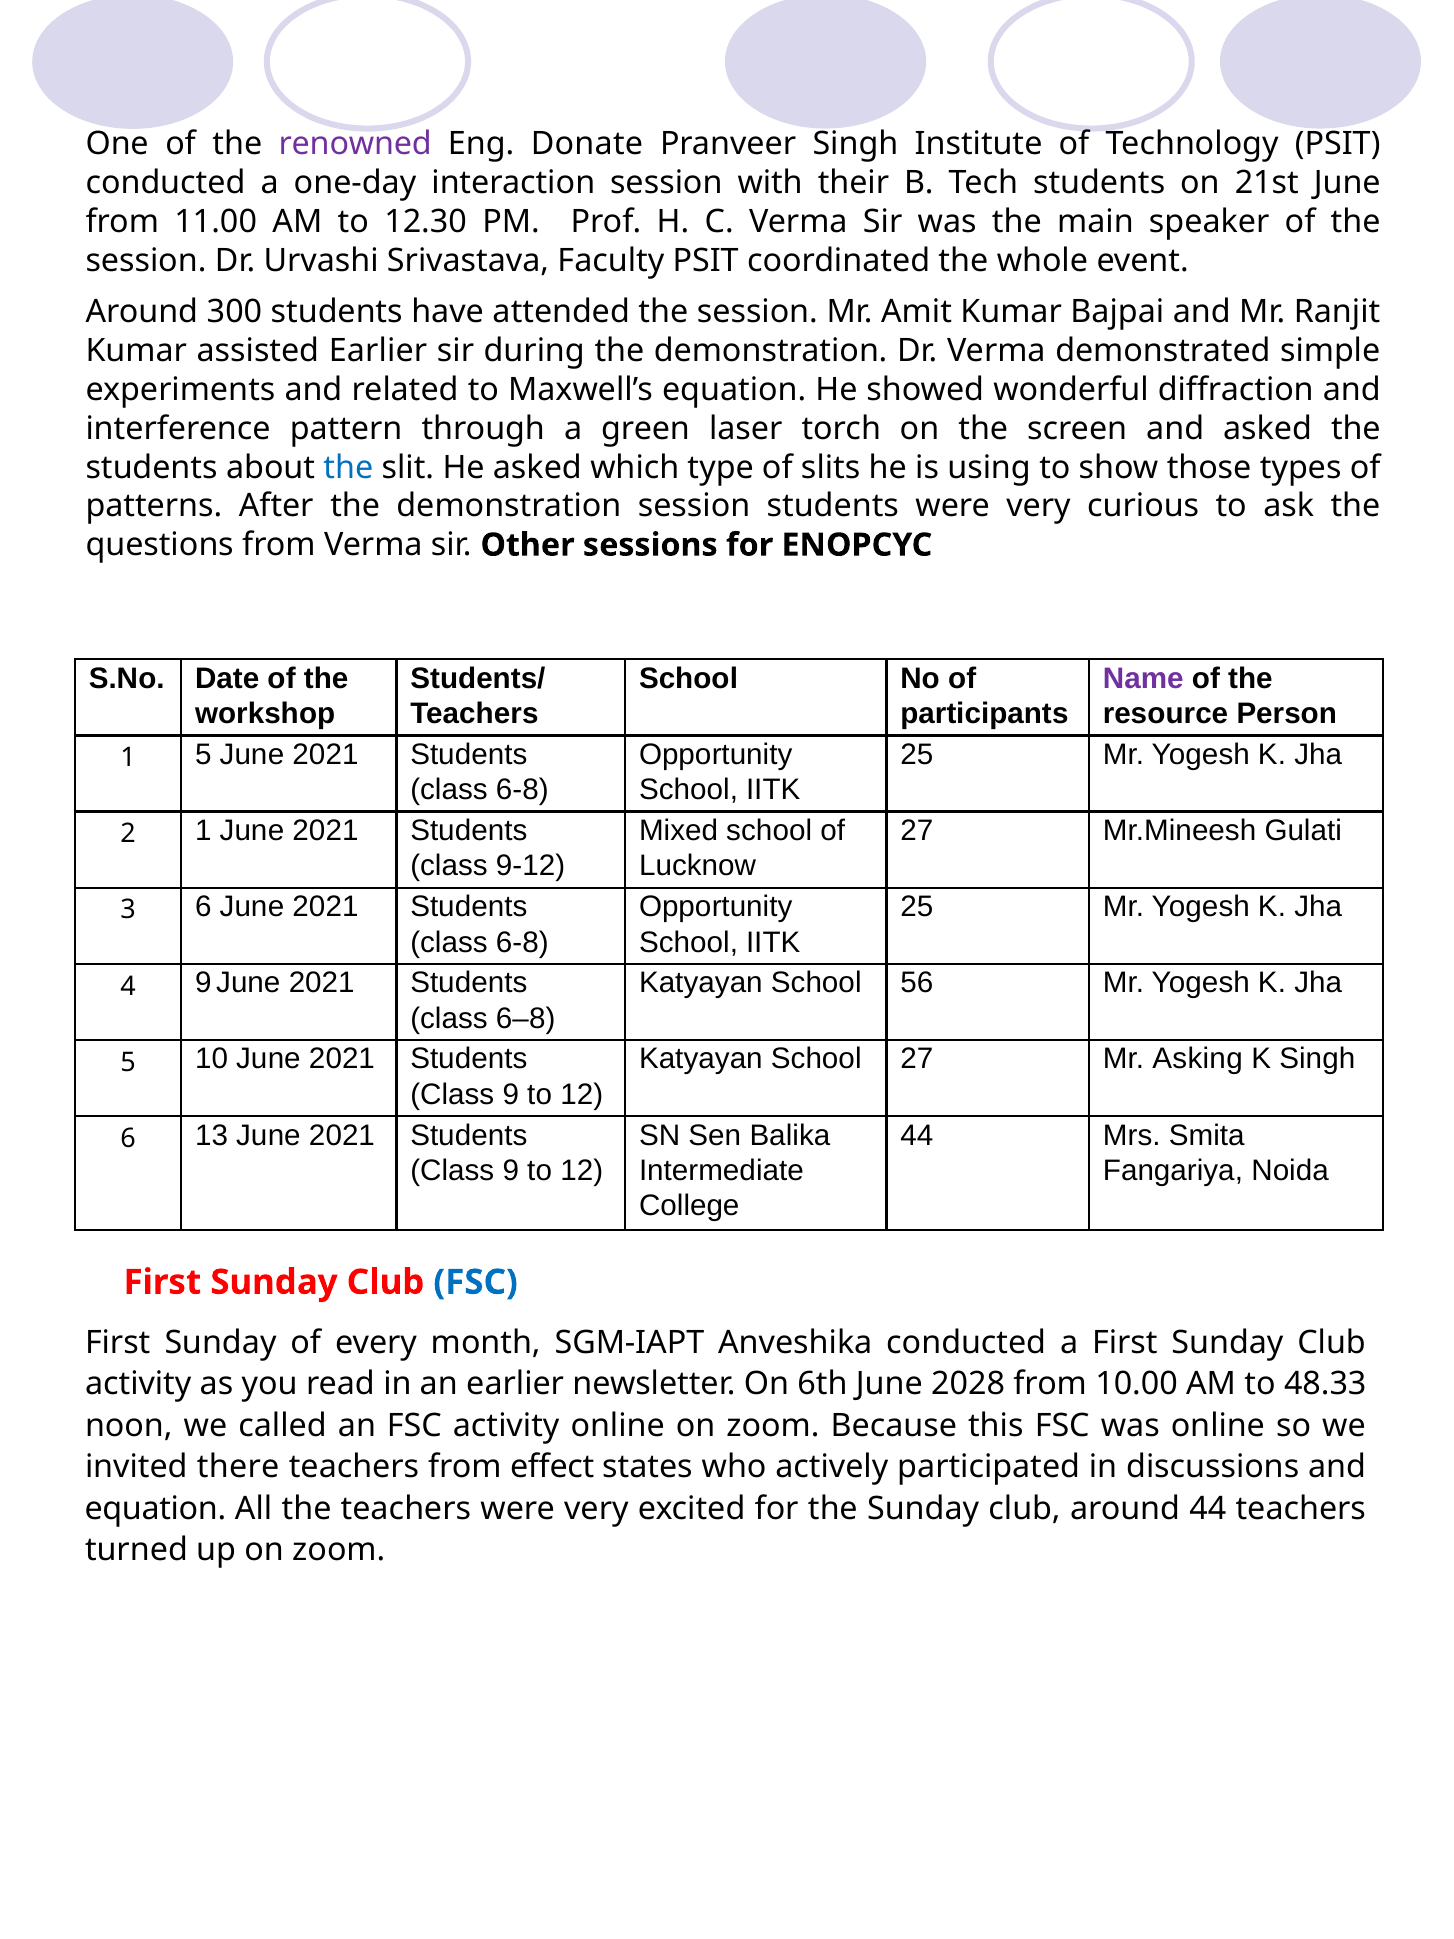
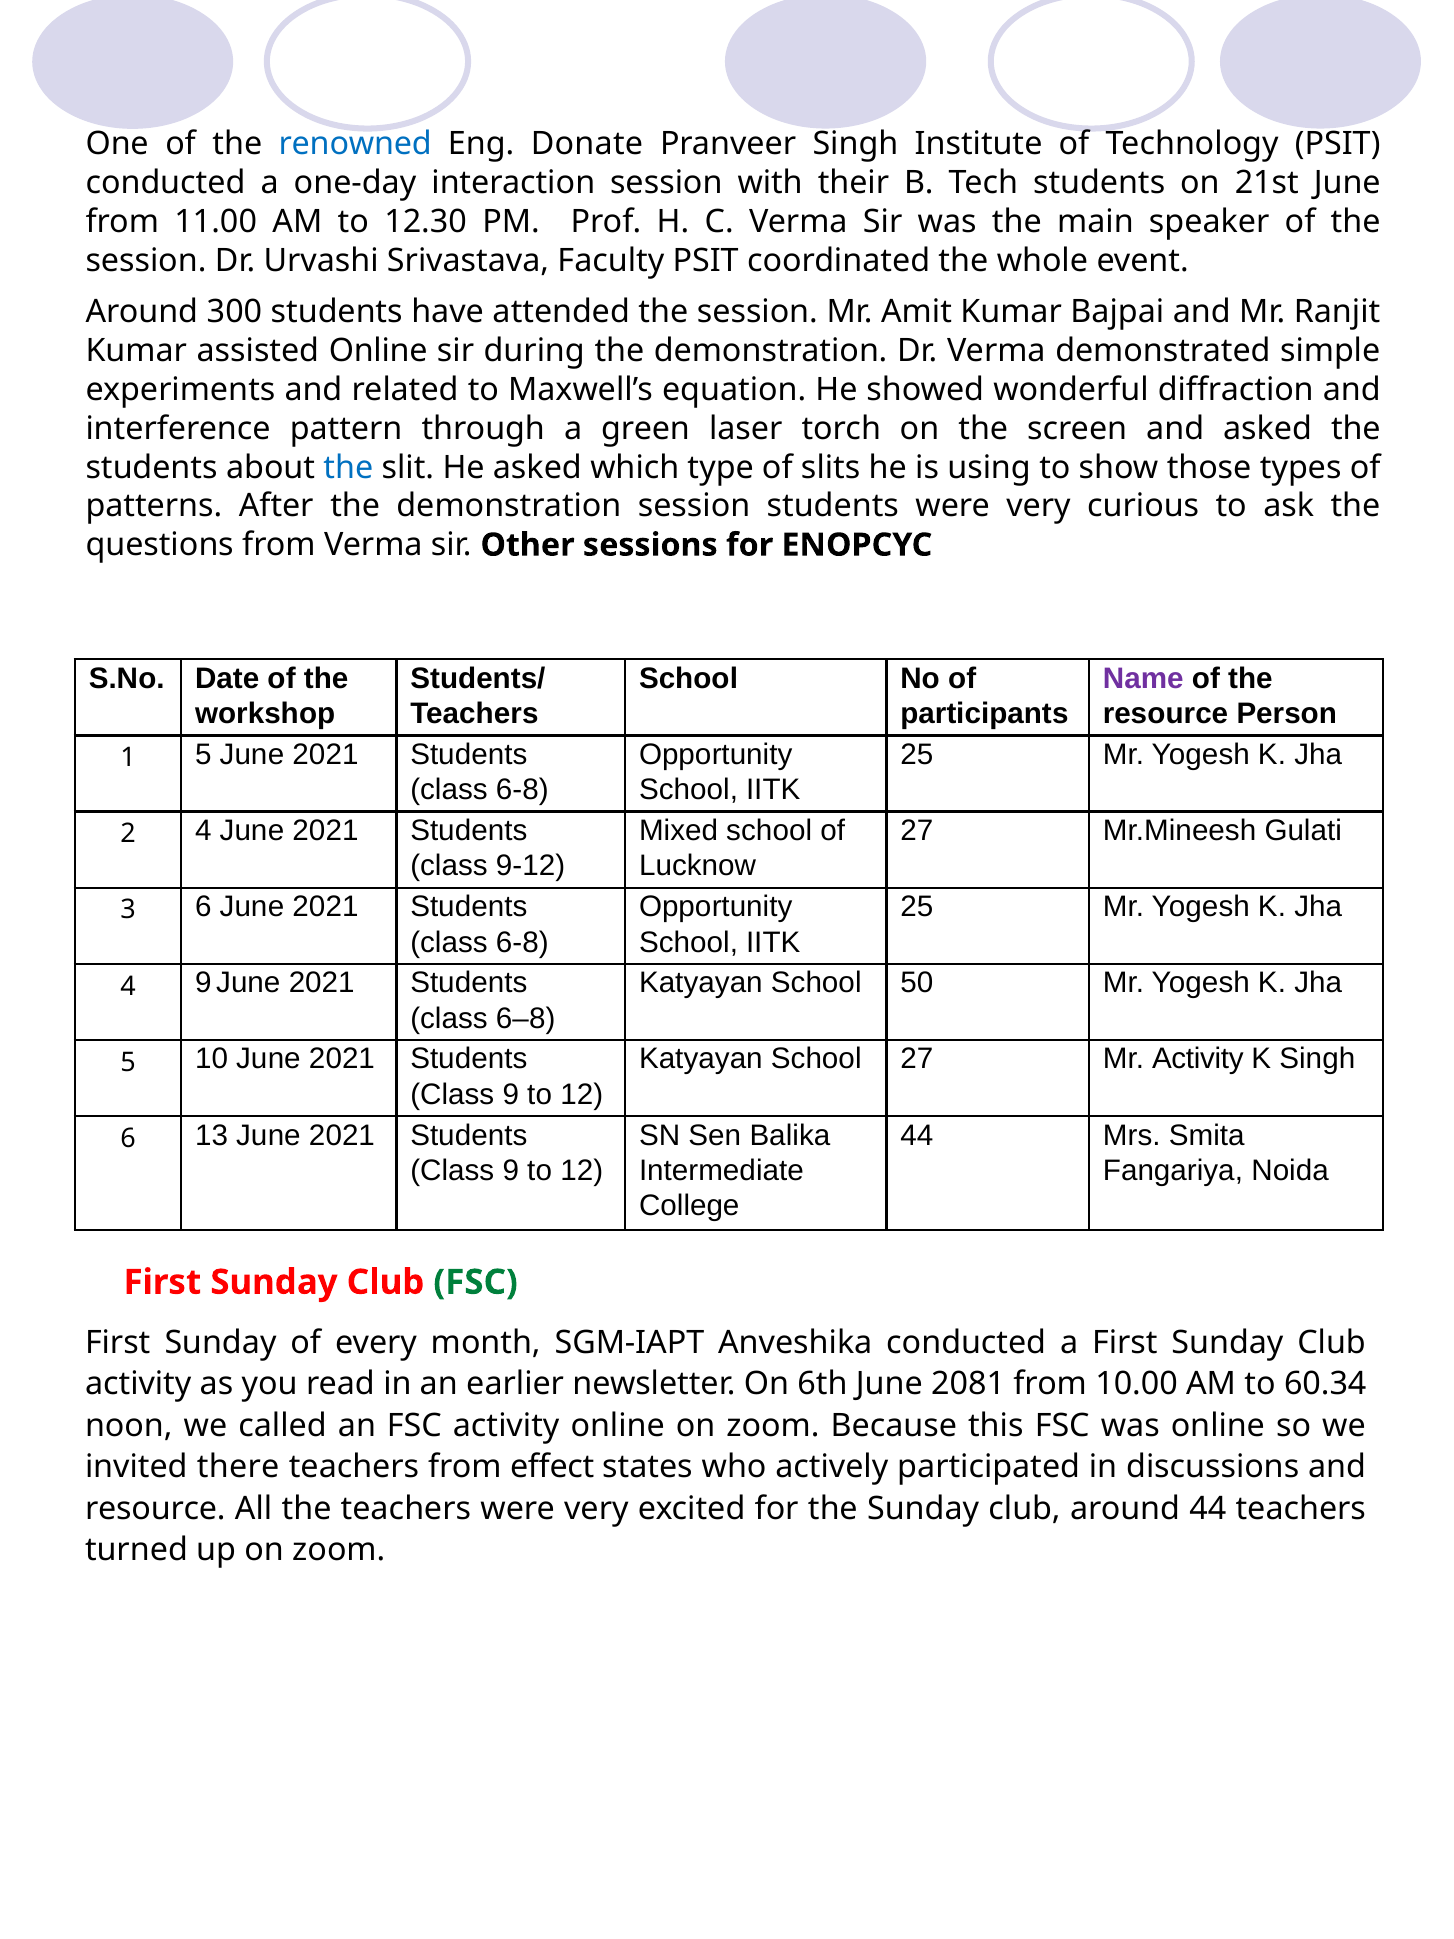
renowned colour: purple -> blue (355, 144)
assisted Earlier: Earlier -> Online (378, 351)
2 1: 1 -> 4 (203, 831)
56: 56 -> 50 (917, 983)
Mr Asking: Asking -> Activity (1198, 1059)
FSC colour: blue -> green (476, 1282)
2028: 2028 -> 2081 (968, 1384)
48.33: 48.33 -> 60.34 (1325, 1384)
equation: equation -> resource (155, 1508)
